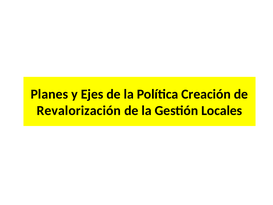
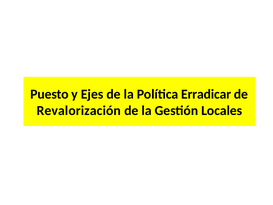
Planes: Planes -> Puesto (50, 94)
Creación: Creación -> Erradicar (206, 94)
